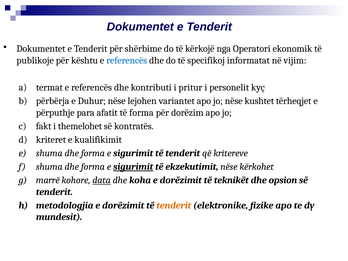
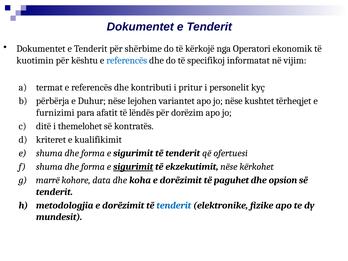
publikoje: publikoje -> kuotimin (35, 60)
përputhje: përputhje -> furnizimi (55, 113)
të forma: forma -> lëndës (142, 113)
fakt: fakt -> ditë (44, 126)
kritereve: kritereve -> ofertuesi (231, 153)
data underline: present -> none (102, 180)
teknikët: teknikët -> paguhet (231, 180)
tenderit colour: orange -> blue (174, 205)
